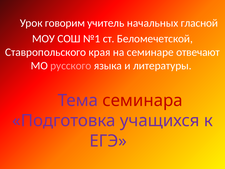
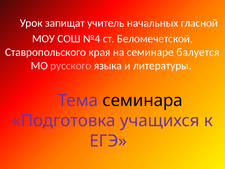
говорим: говорим -> запищат (65, 23)
№1: №1 -> №4 (92, 39)
отвечают: отвечают -> балуется (198, 52)
семинара colour: red -> black (143, 100)
